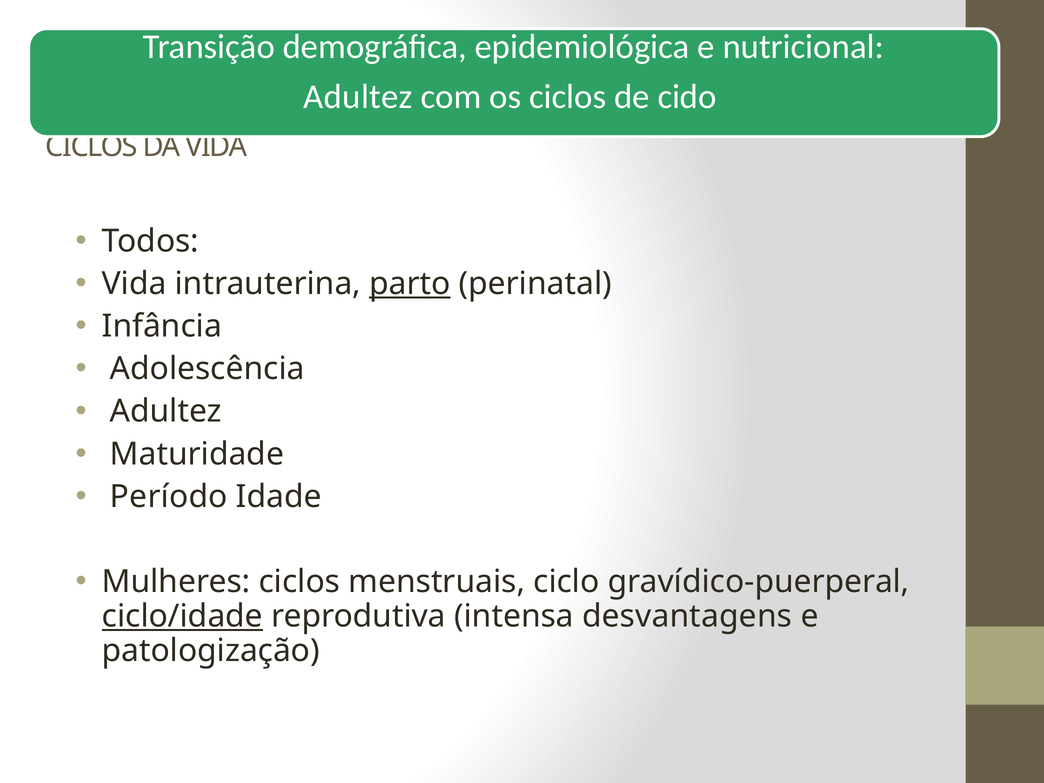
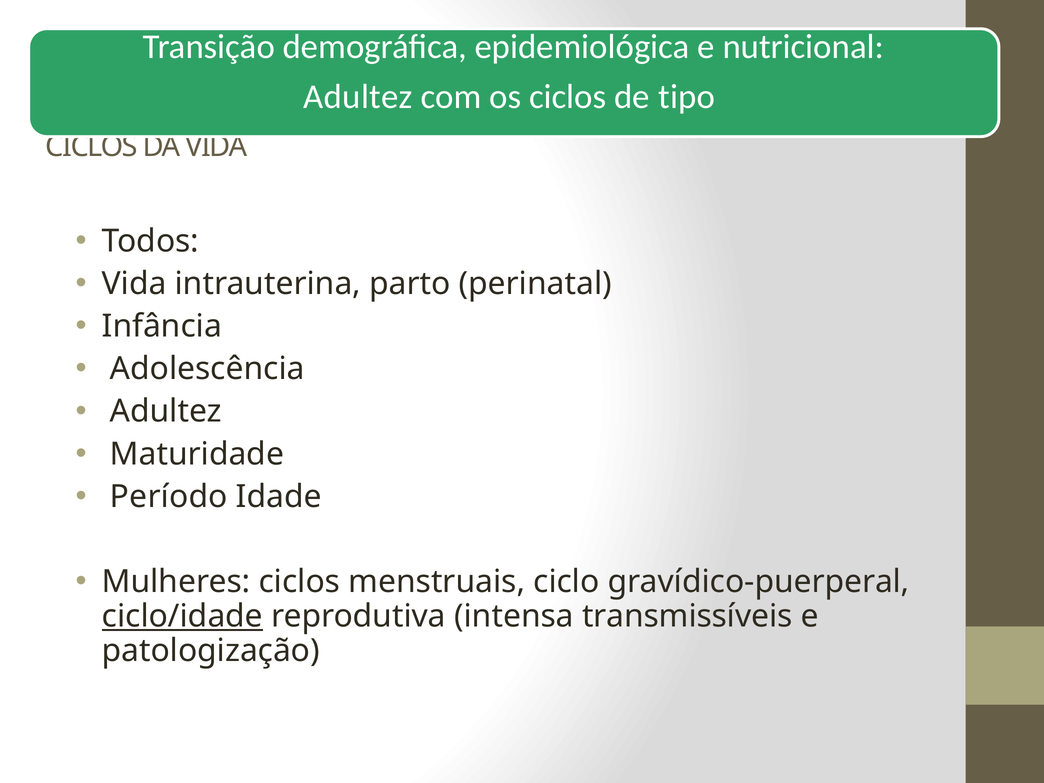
cido: cido -> tipo (687, 97)
parto underline: present -> none (410, 284)
desvantagens: desvantagens -> transmissíveis (687, 616)
